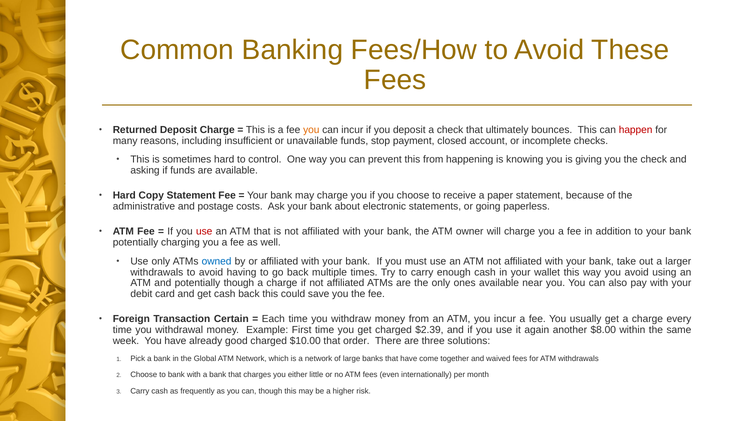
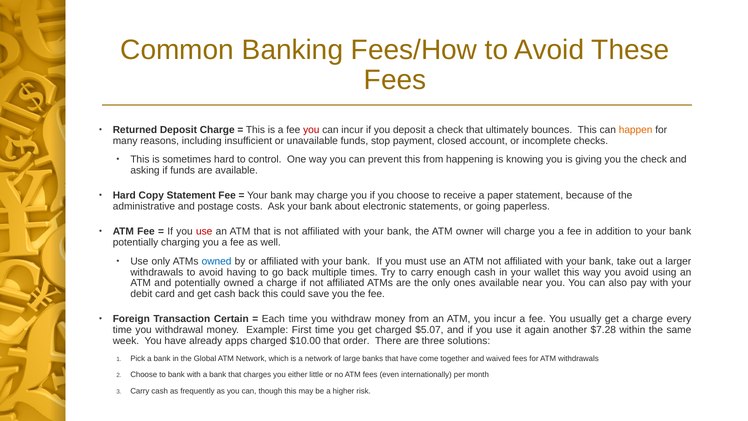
you colour: orange -> red (311, 130)
happen colour: red -> orange (636, 130)
potentially though: though -> owned (239, 283)
$2.39: $2.39 -> $5.07 (429, 330)
$8.00: $8.00 -> $7.28 (603, 330)
good: good -> apps (236, 341)
